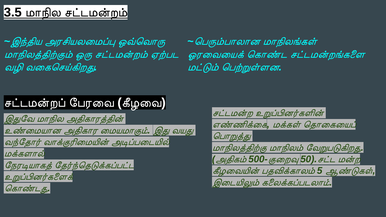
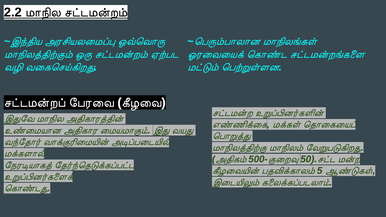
3.5: 3.5 -> 2.2 (13, 12)
